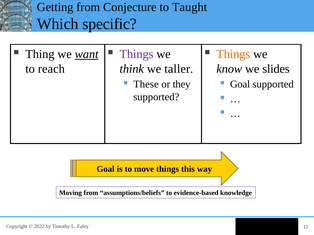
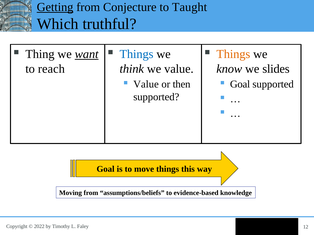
Getting underline: none -> present (55, 7)
specific: specific -> truthful (110, 24)
Things colour: purple -> blue (137, 54)
we taller: taller -> value (179, 69)
These: These -> Value (146, 84)
they: they -> then (182, 84)
